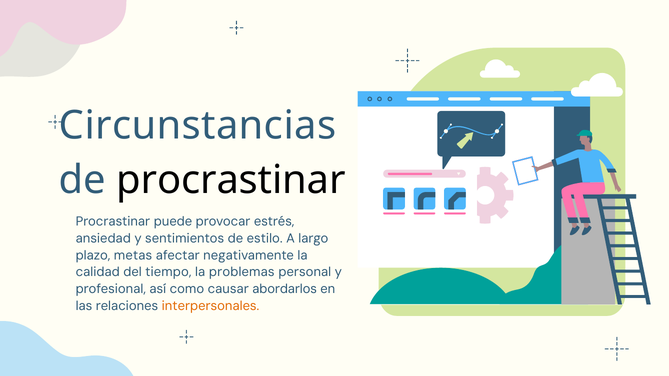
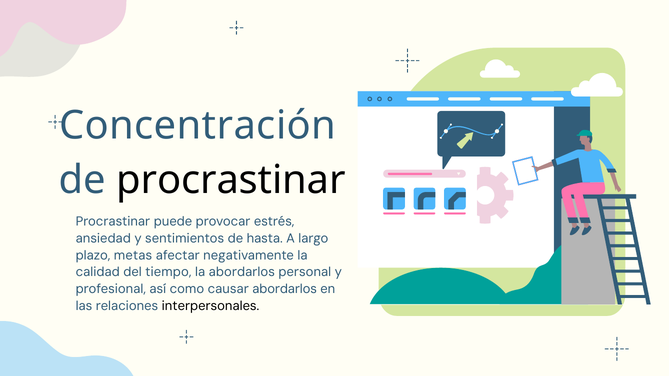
Circunstancias: Circunstancias -> Concentración (198, 126)
estilo: estilo -> hasta (265, 239)
la problemas: problemas -> abordarlos (242, 272)
interpersonales colour: orange -> black (211, 306)
